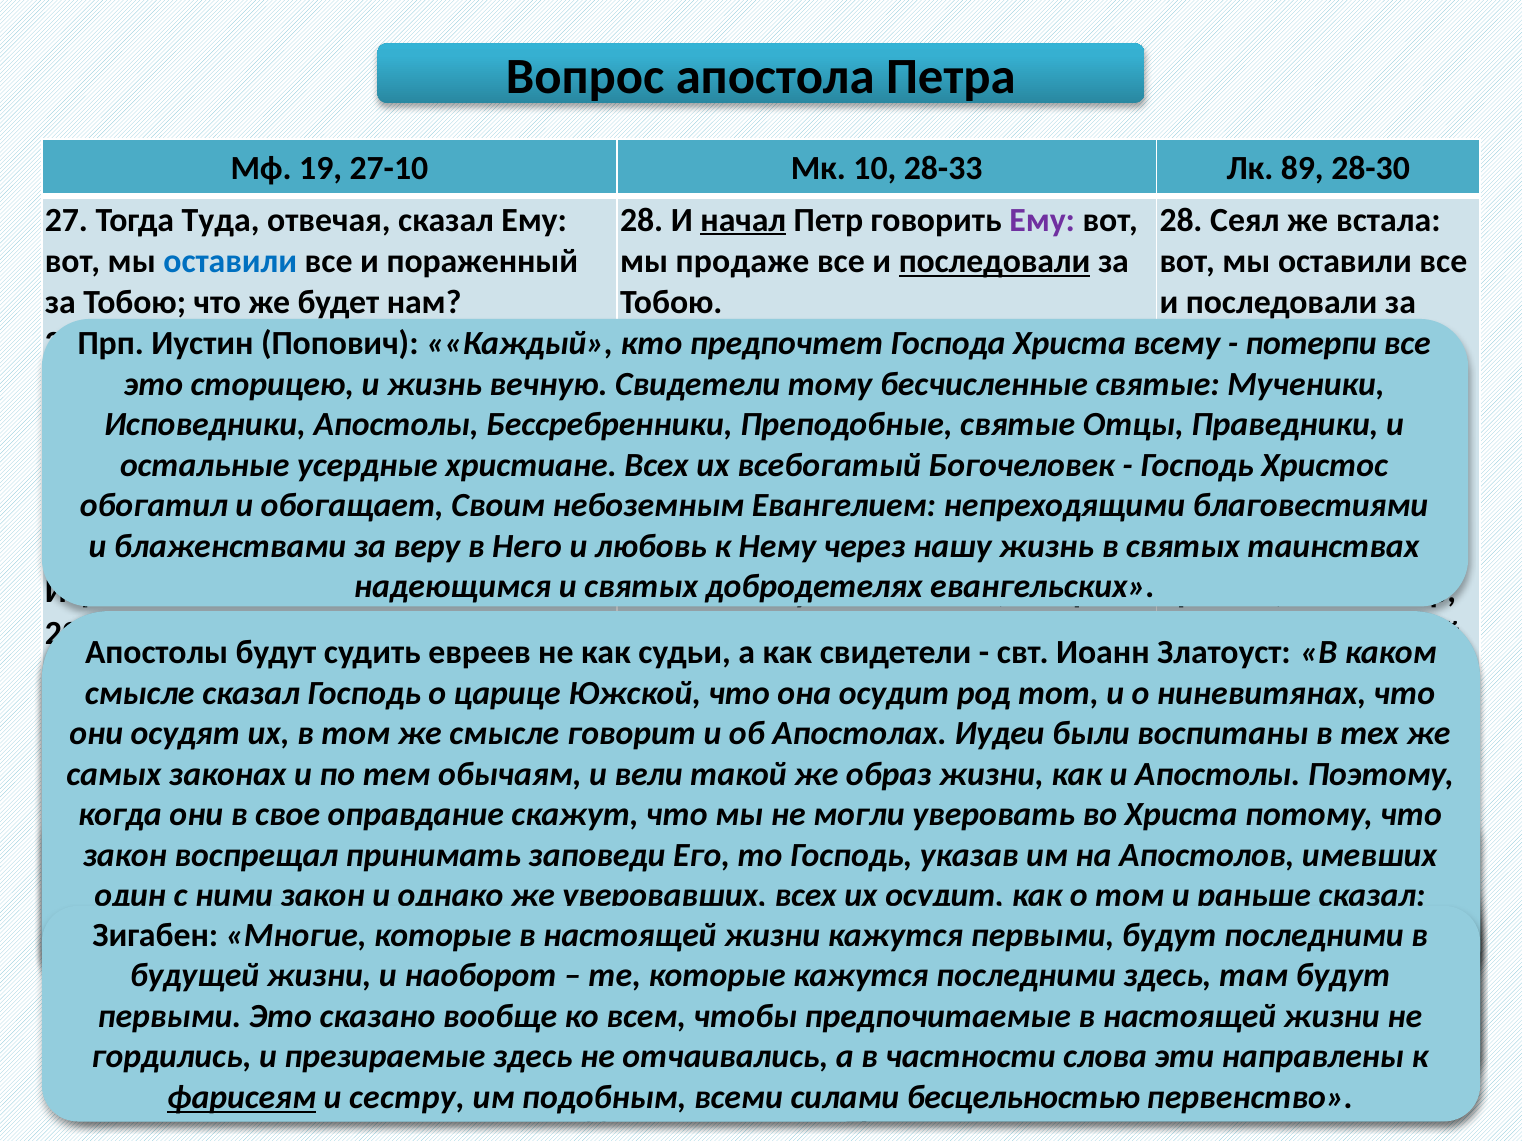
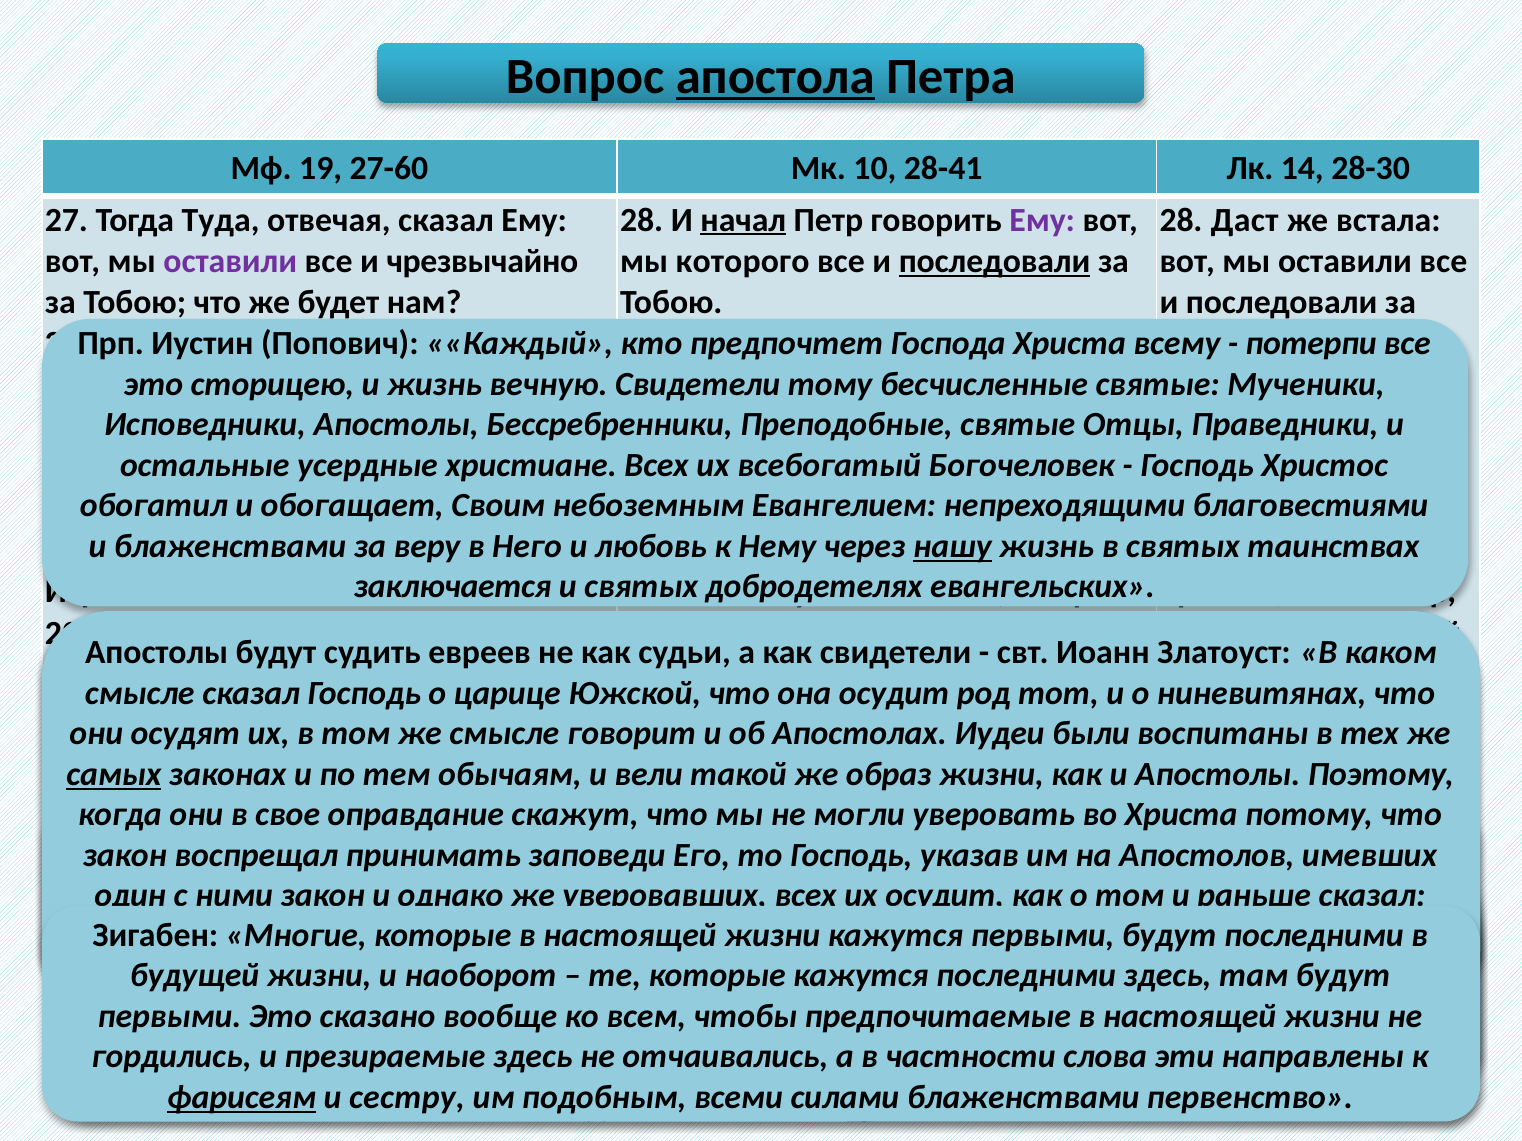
апостола underline: none -> present (775, 77)
27-10: 27-10 -> 27-60 (389, 168)
28-33: 28-33 -> 28-41 (943, 168)
89: 89 -> 14 (1302, 168)
Сеял: Сеял -> Даст (1245, 220)
оставили colour: blue -> purple (230, 261)
пораженный: пораженный -> чрезвычайно (482, 261)
продаже: продаже -> которого (743, 261)
нашу underline: none -> present (952, 546)
надеющимся: надеющимся -> заключается (453, 587)
самых underline: none -> present (114, 775)
бесцельностью: бесцельностью -> блаженствами (1023, 1098)
